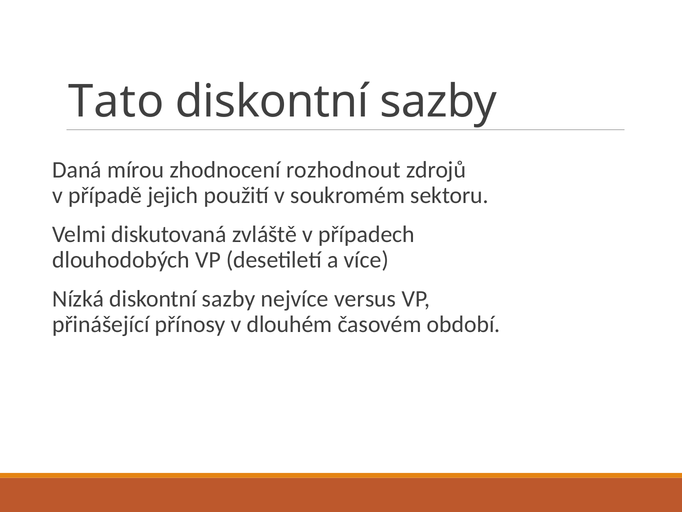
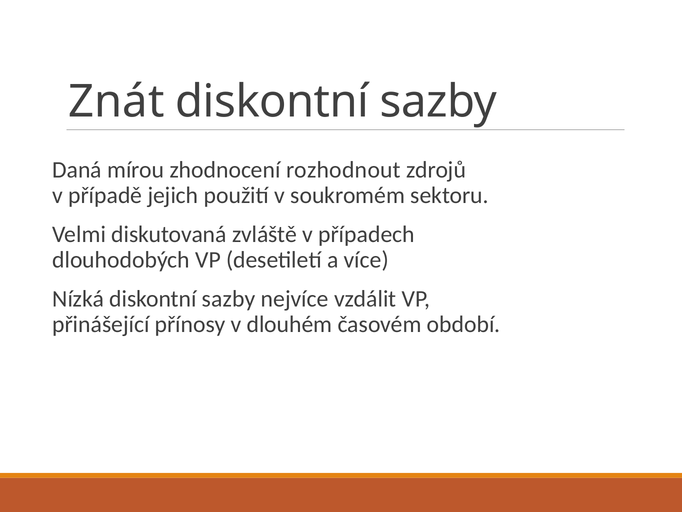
Tato: Tato -> Znát (116, 102)
versus: versus -> vzdálit (365, 298)
